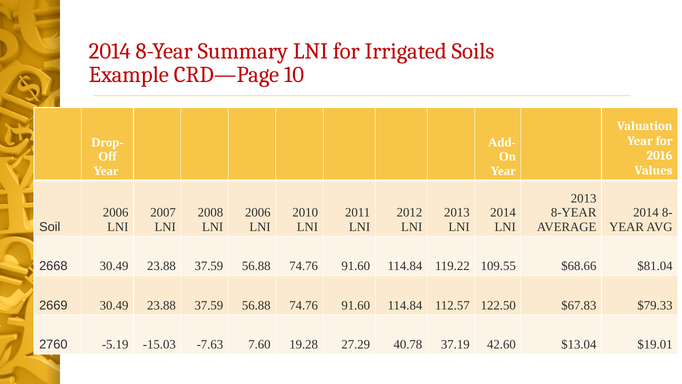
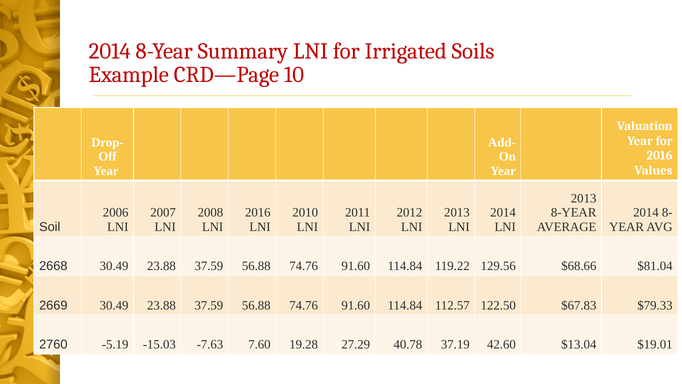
2006: 2006 -> 2016 (258, 213)
109.55: 109.55 -> 129.56 (498, 266)
